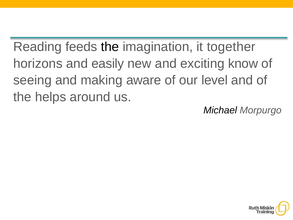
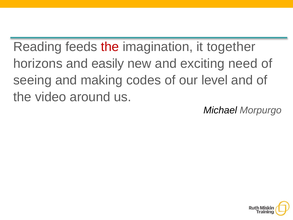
the colour: black -> red (110, 47)
know: know -> need (243, 63)
aware: aware -> codes (144, 80)
helps: helps -> video (51, 97)
